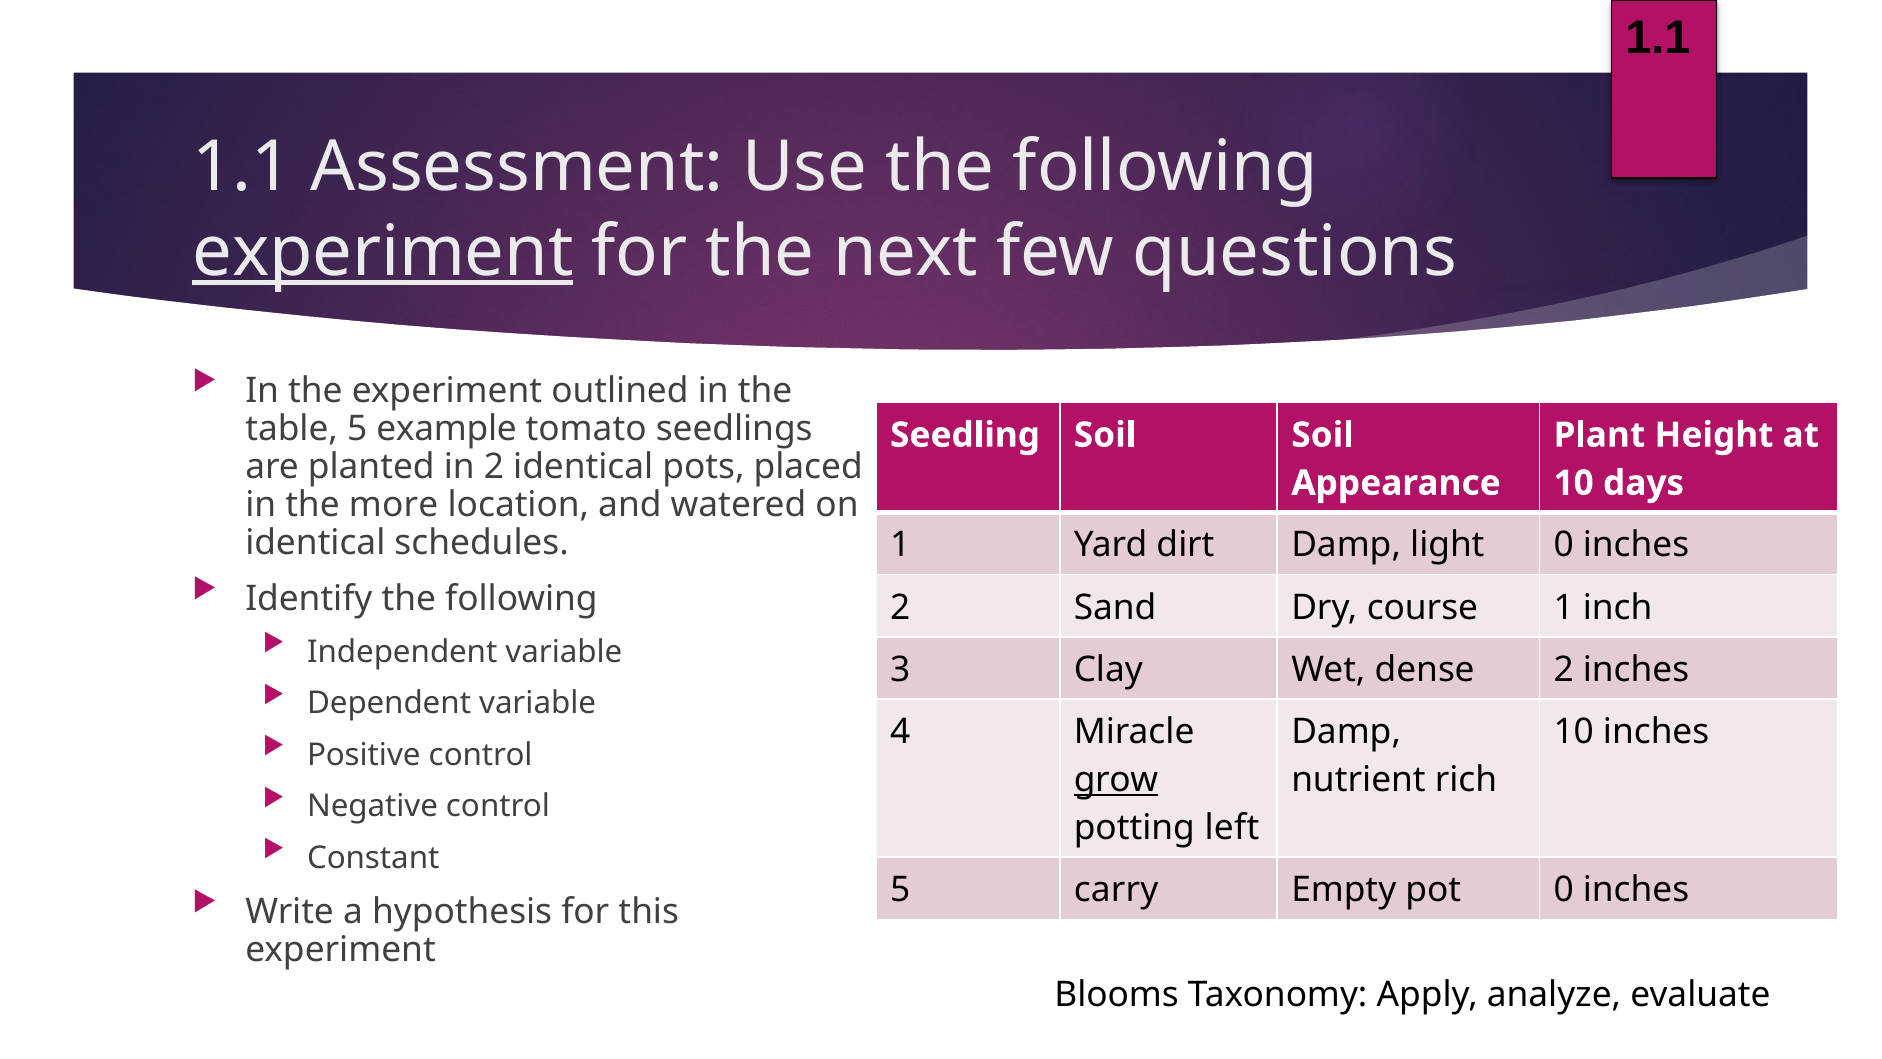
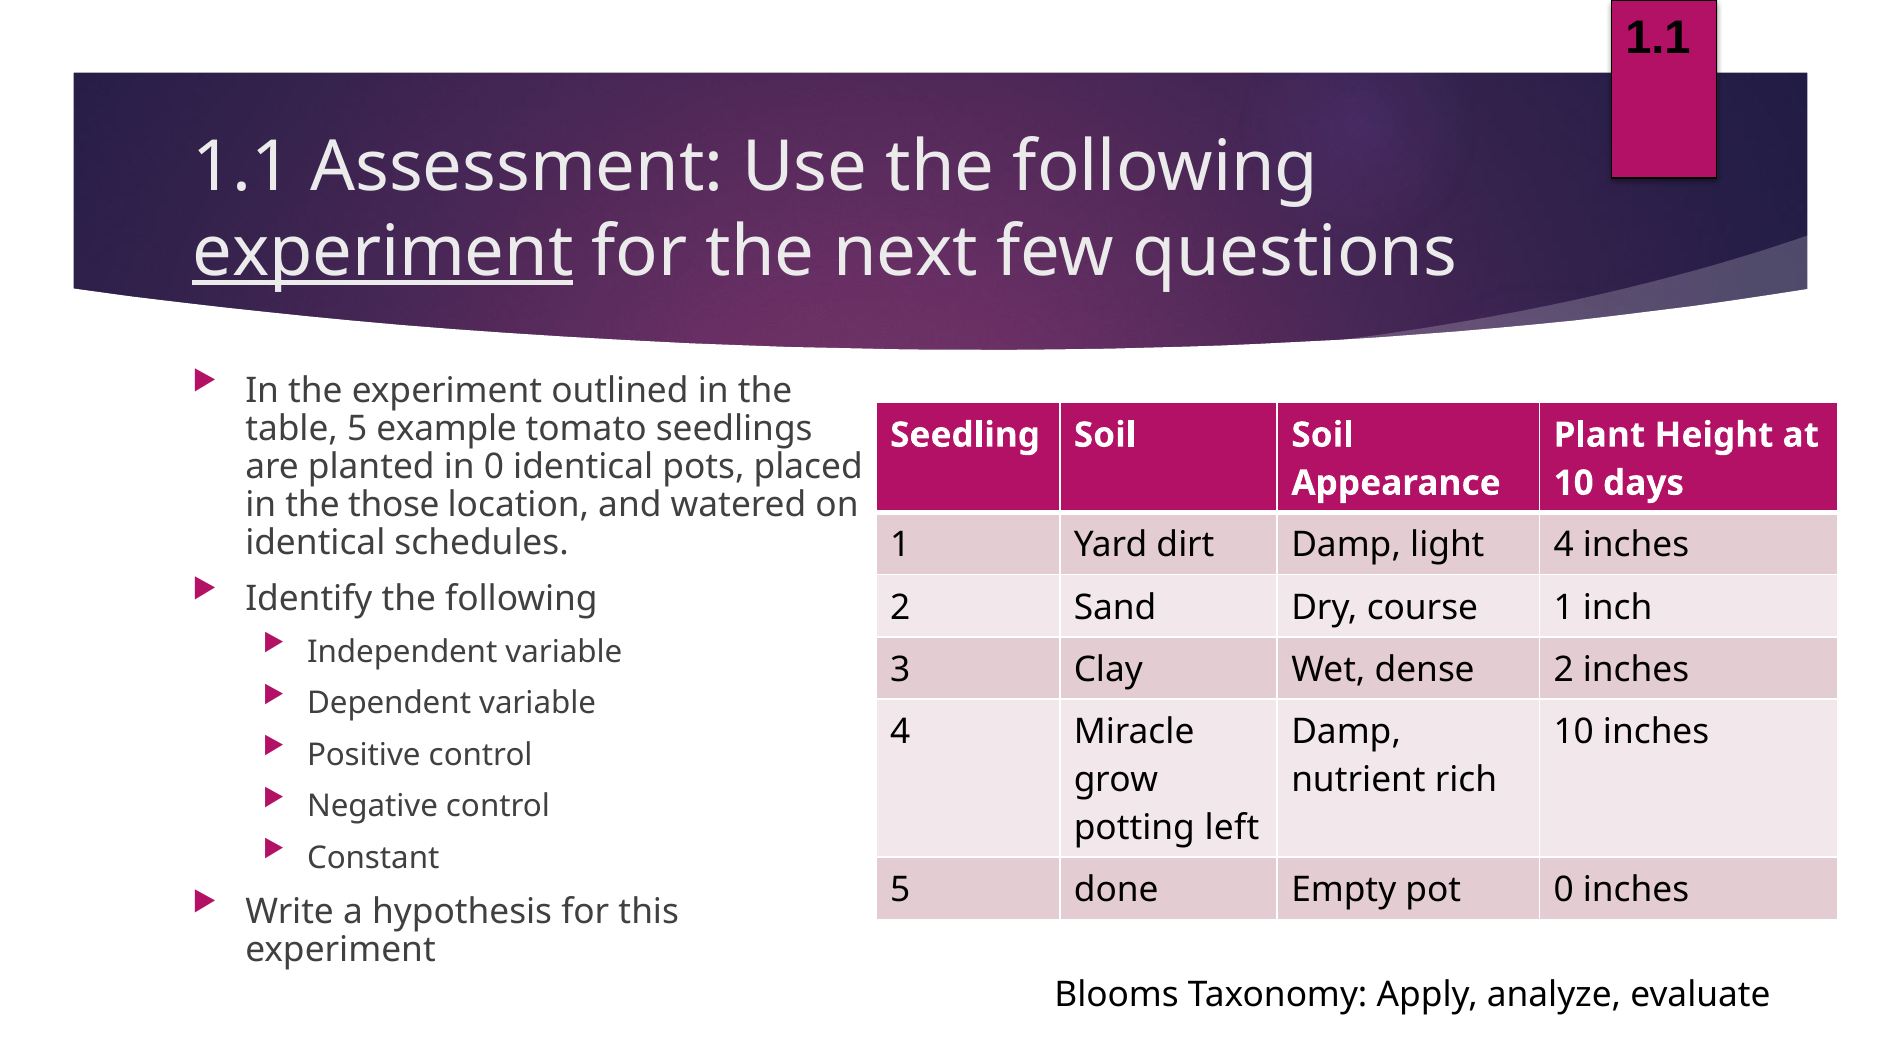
in 2: 2 -> 0 (494, 467)
more: more -> those (394, 505)
light 0: 0 -> 4 (1564, 545)
grow underline: present -> none (1116, 780)
carry: carry -> done (1116, 890)
